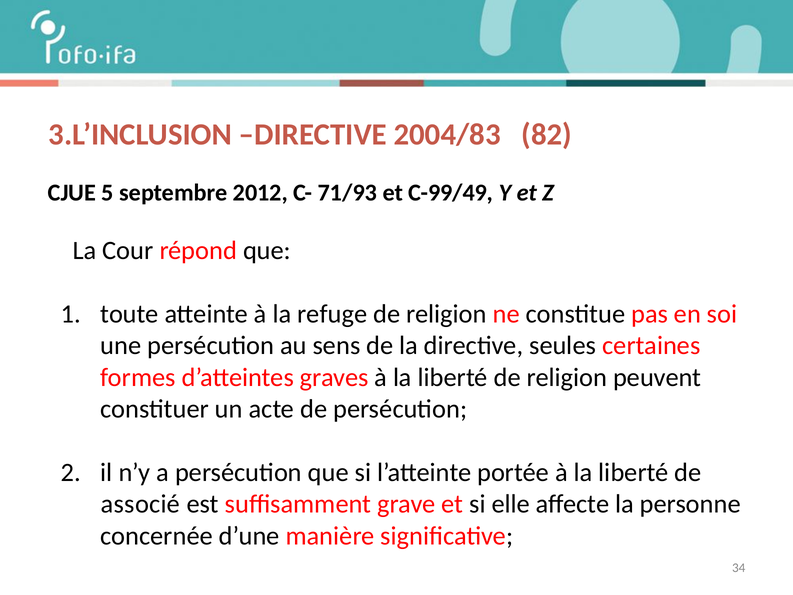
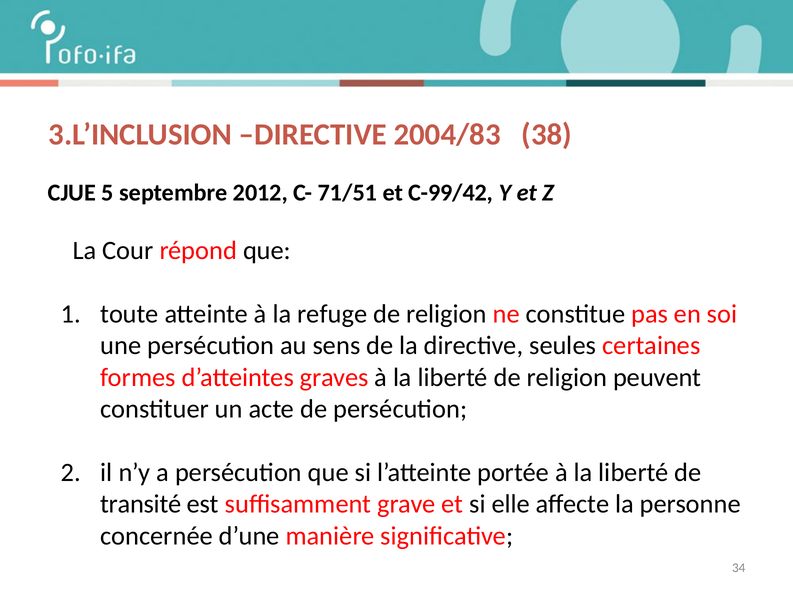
82: 82 -> 38 (547, 135)
71/93: 71/93 -> 71/51 (347, 193)
C-99/49: C-99/49 -> C-99/42 (451, 193)
associé: associé -> transité (141, 504)
